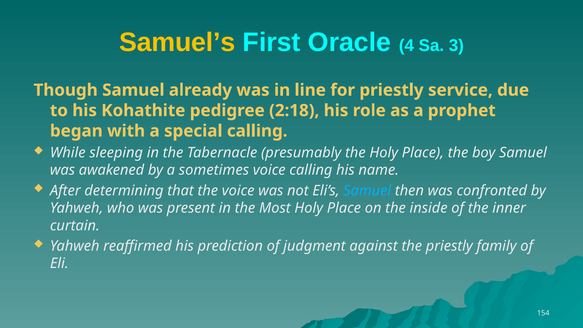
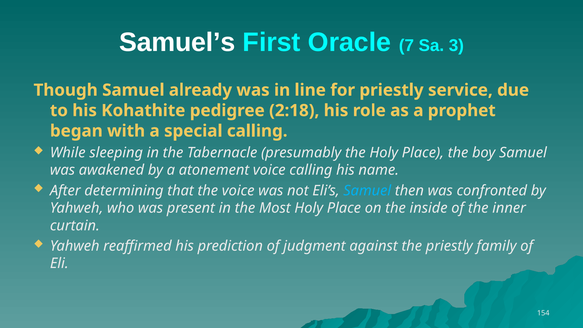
Samuel’s colour: yellow -> white (177, 42)
4: 4 -> 7 (406, 46)
sometimes: sometimes -> atonement (214, 170)
